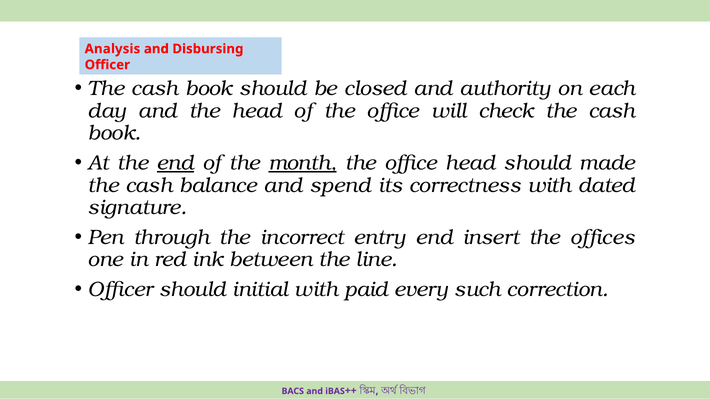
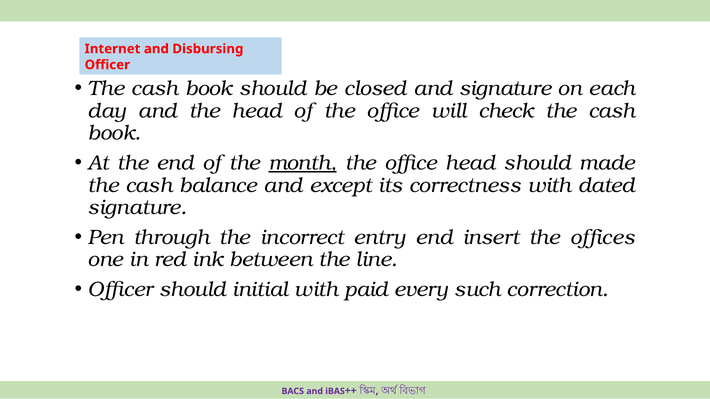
Analysis: Analysis -> Internet (113, 49)
and authority: authority -> signature (505, 88)
end underline: present -> none (175, 163)
spend: spend -> except (341, 185)
